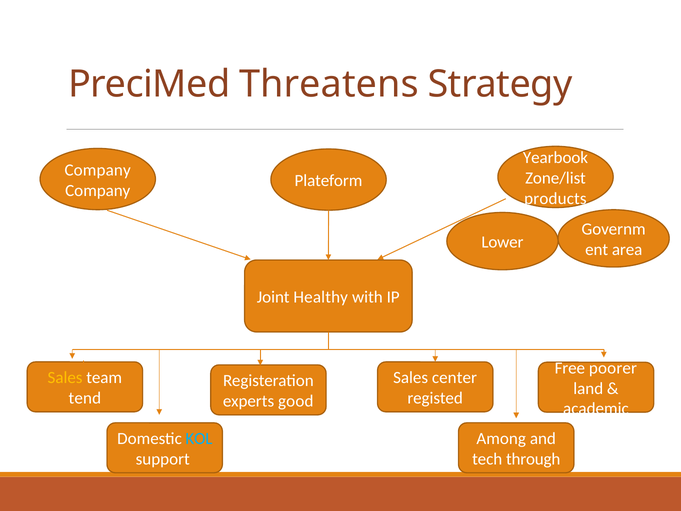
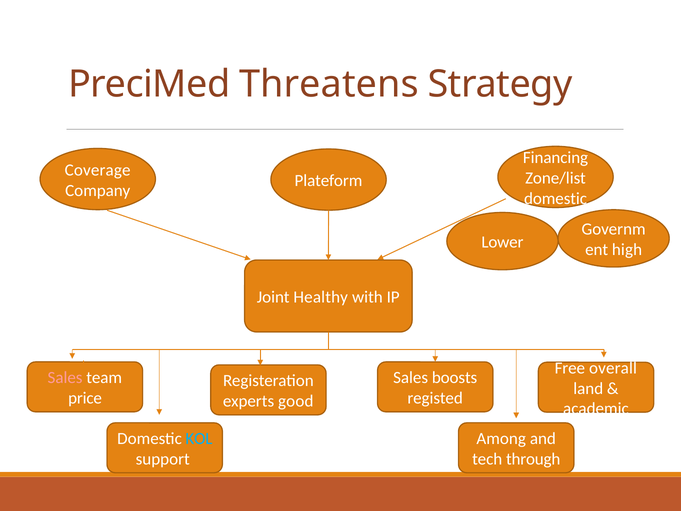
Yearbook: Yearbook -> Financing (556, 158)
Company: Company -> Coverage (98, 170)
products: products -> domestic (556, 198)
area: area -> high (627, 250)
poorer: poorer -> overall (613, 368)
Sales colour: yellow -> pink (65, 378)
center: center -> boosts (455, 378)
tend: tend -> price (85, 398)
